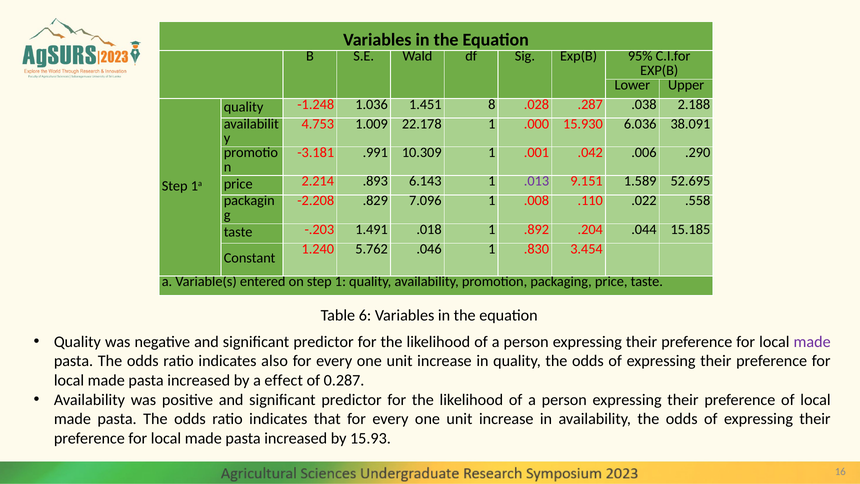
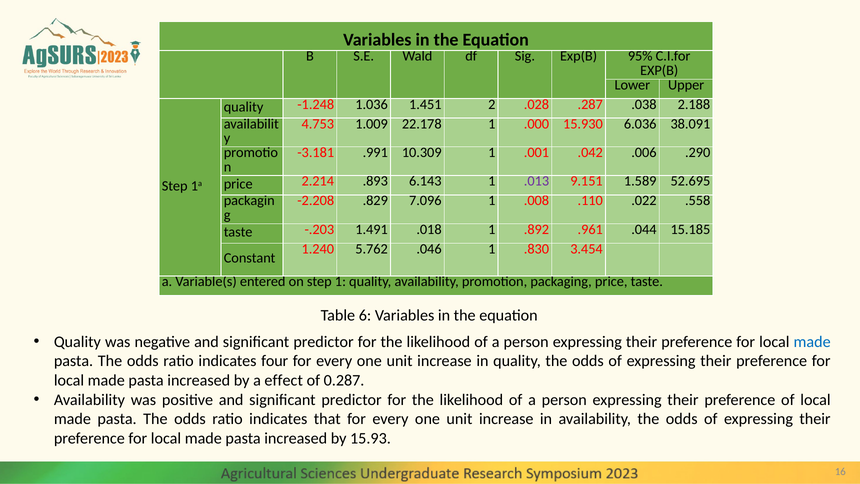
8: 8 -> 2 (492, 104)
.204: .204 -> .961 (590, 229)
made colour: purple -> blue (812, 342)
also: also -> four (275, 361)
